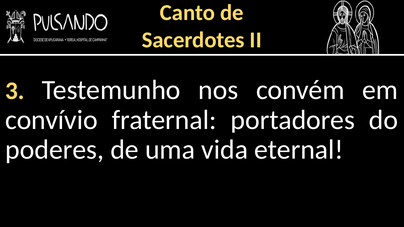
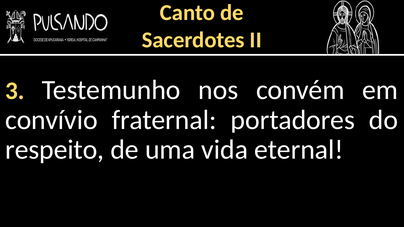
poderes: poderes -> respeito (55, 150)
